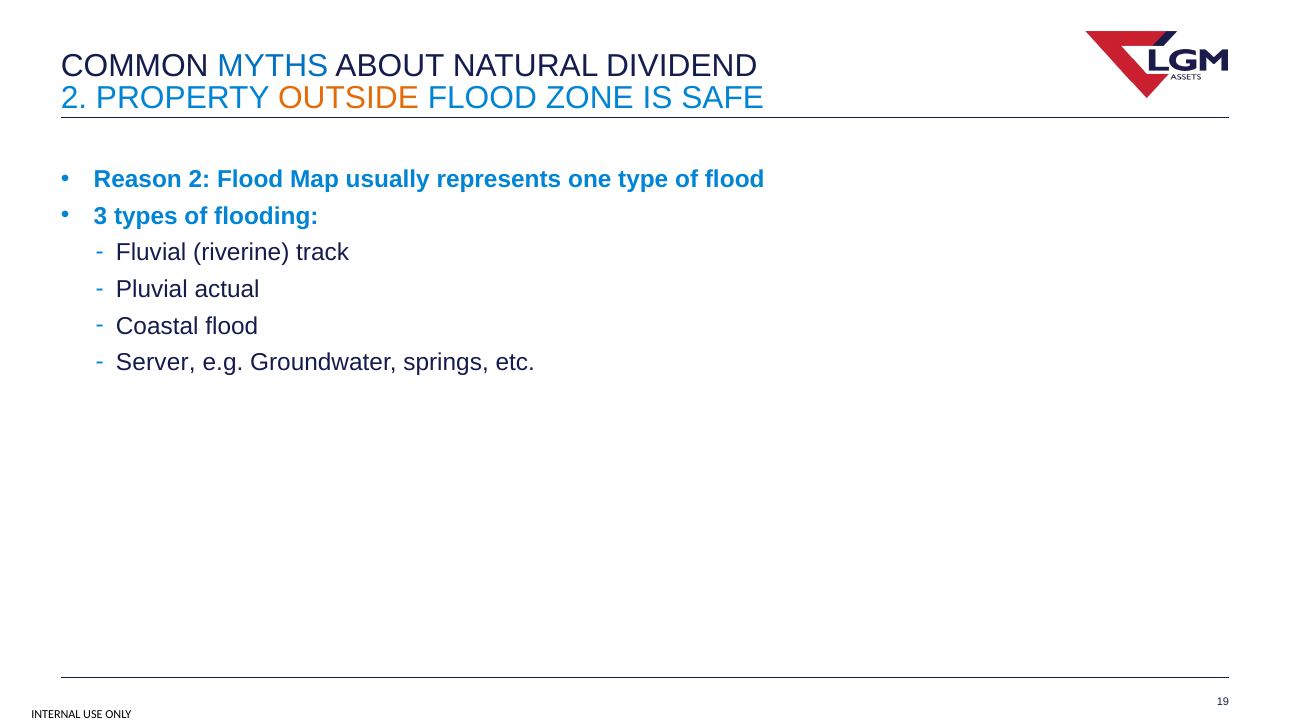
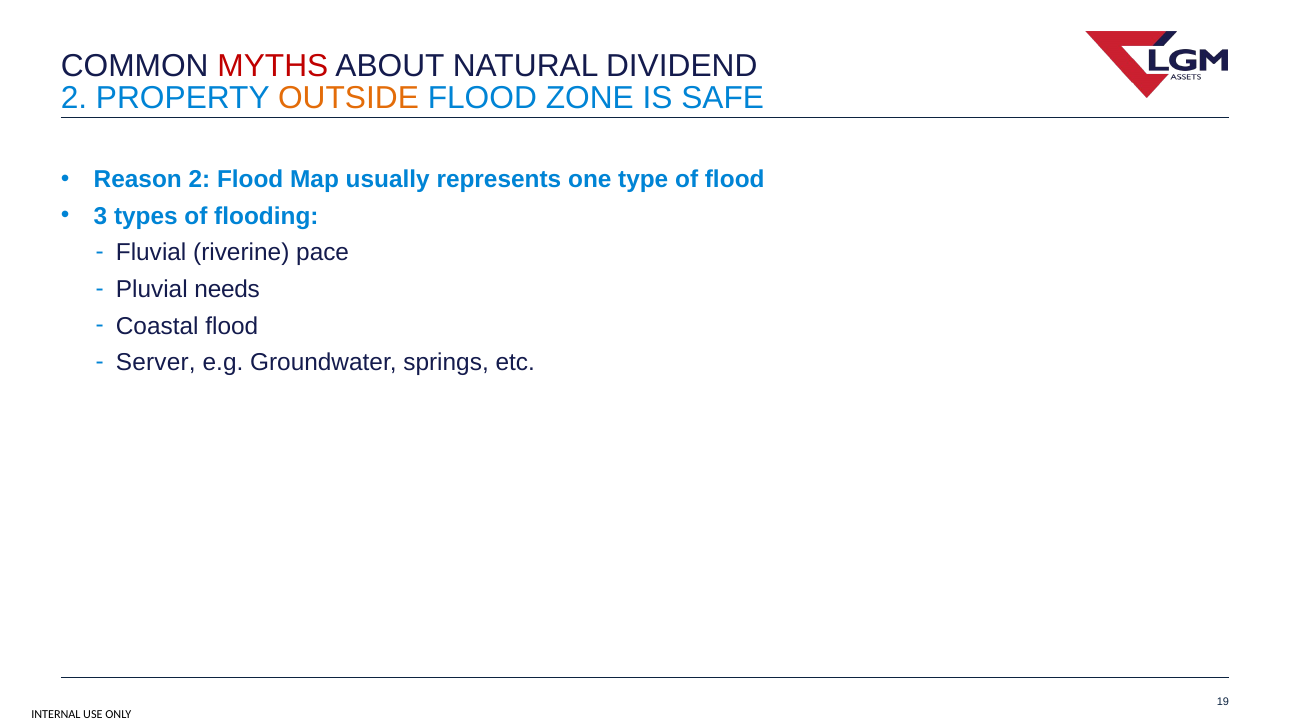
MYTHS colour: blue -> red (273, 66)
track: track -> pace (323, 253)
actual: actual -> needs (227, 289)
